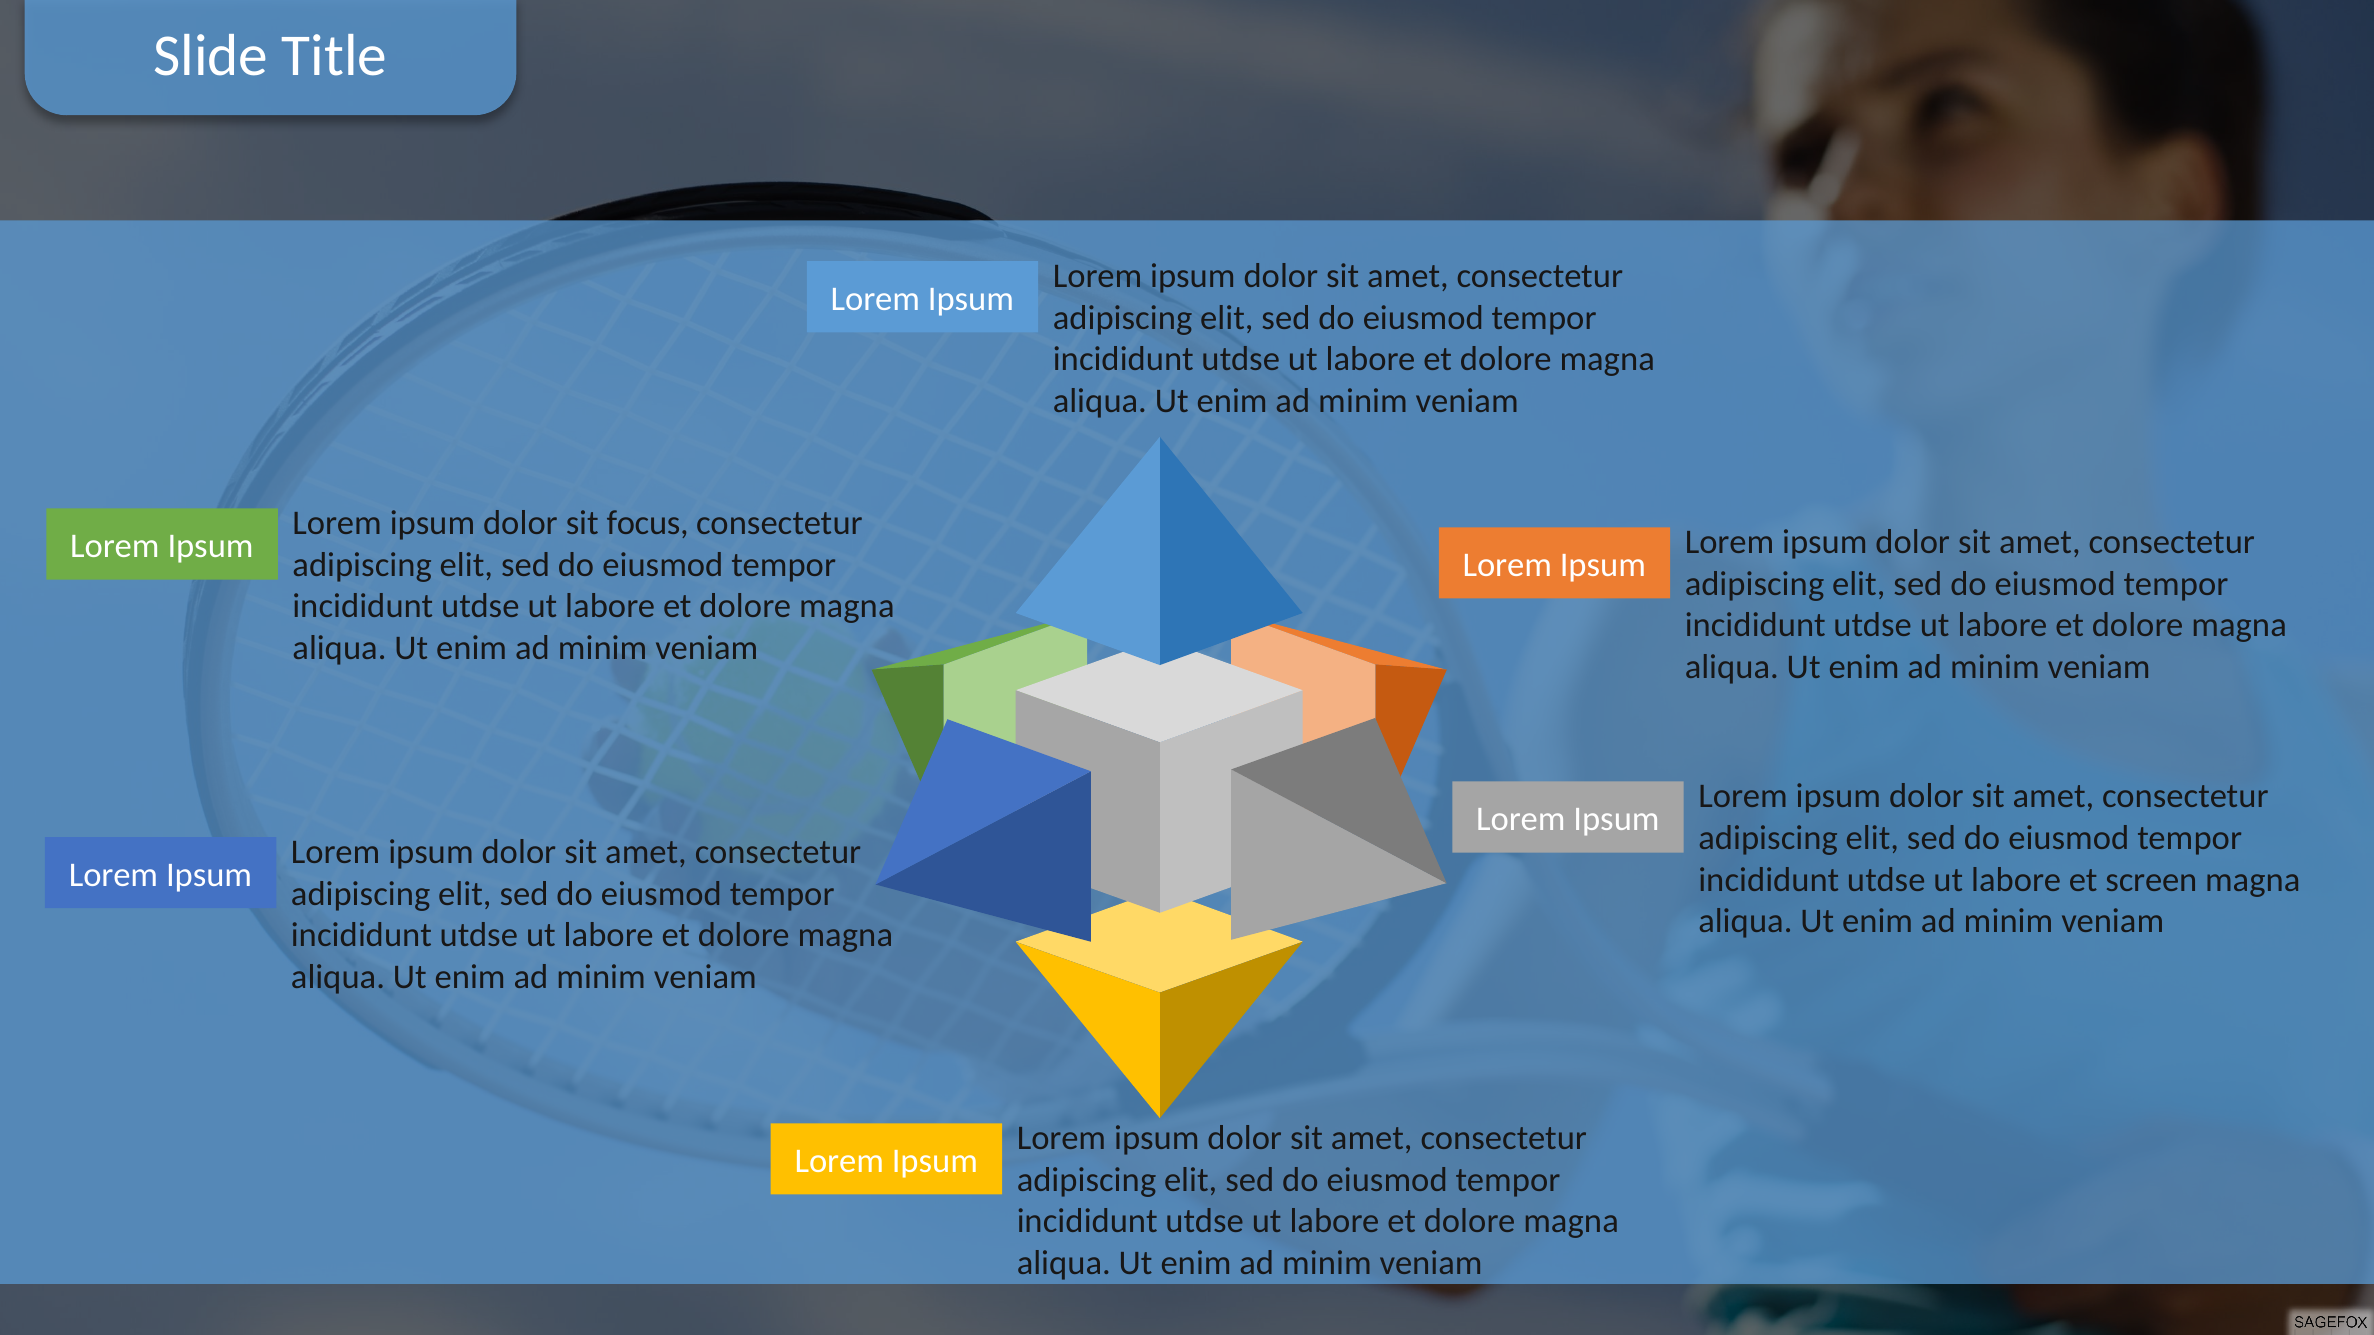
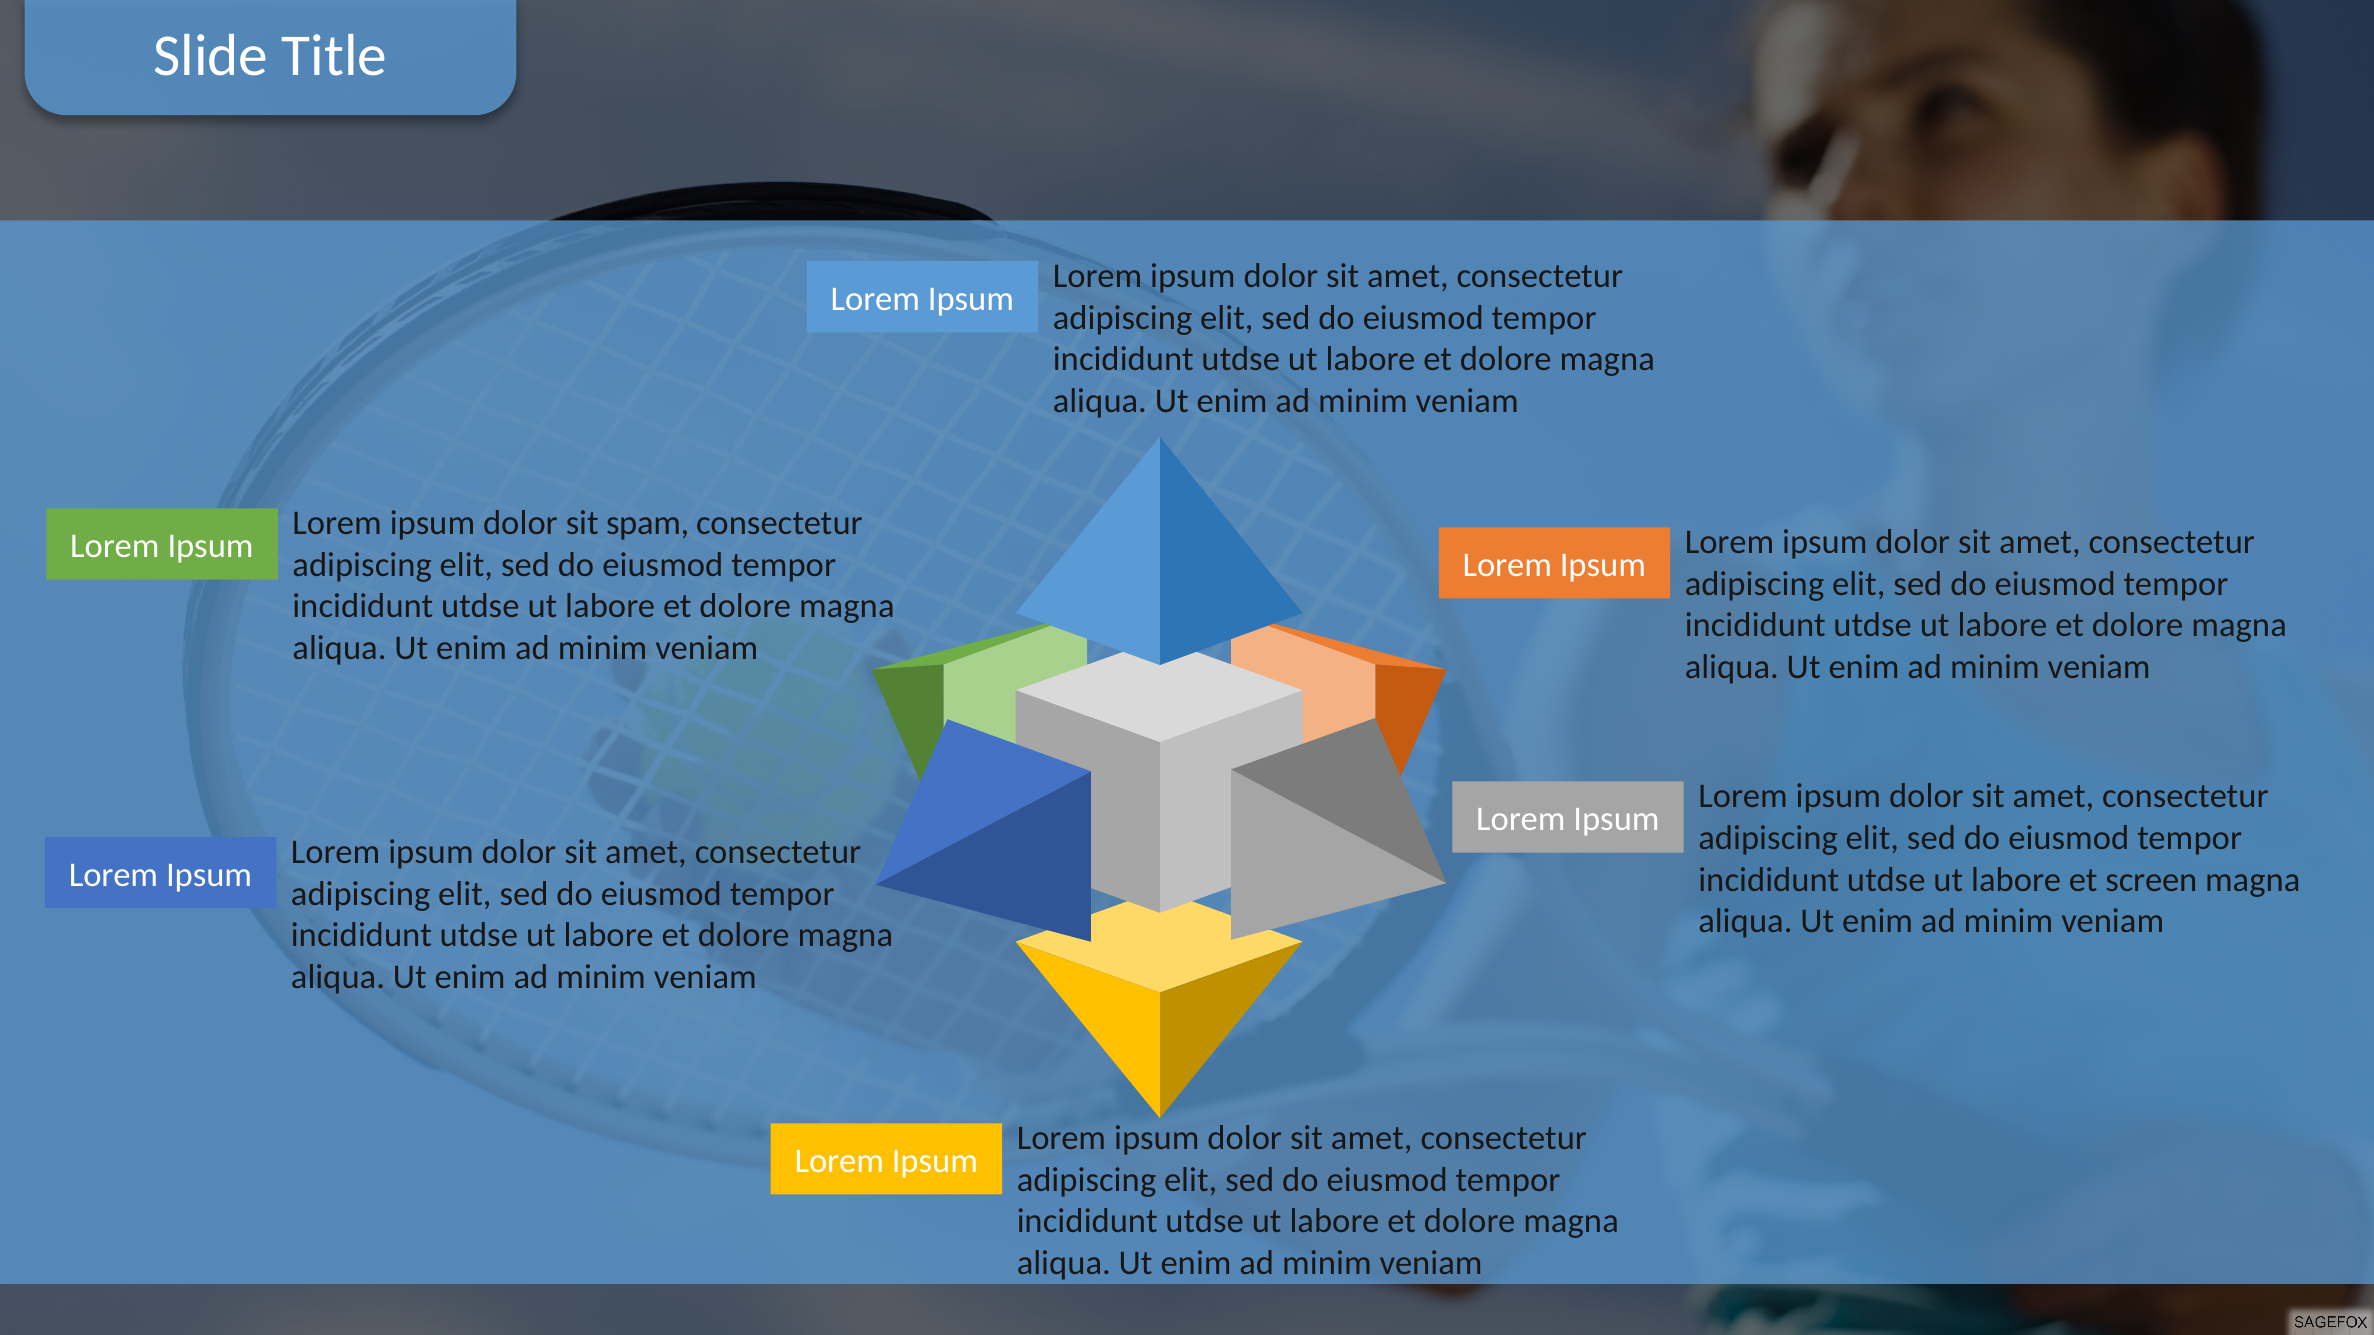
focus: focus -> spam (648, 524)
